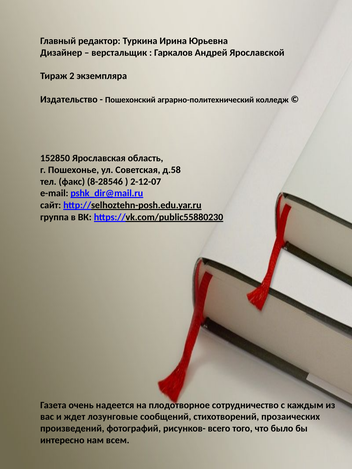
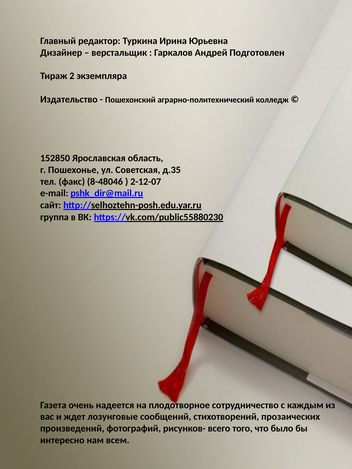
Ярославской: Ярославской -> Подготовлен (257, 53)
д.58: д.58 -> д.35 (172, 170)
8-28546: 8-28546 -> 8-48046 (105, 182)
